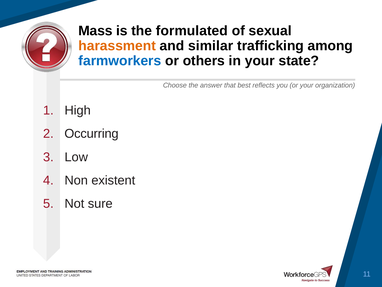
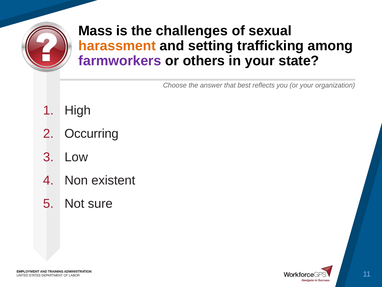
formulated: formulated -> challenges (192, 31)
similar: similar -> setting (211, 46)
farmworkers colour: blue -> purple (120, 61)
